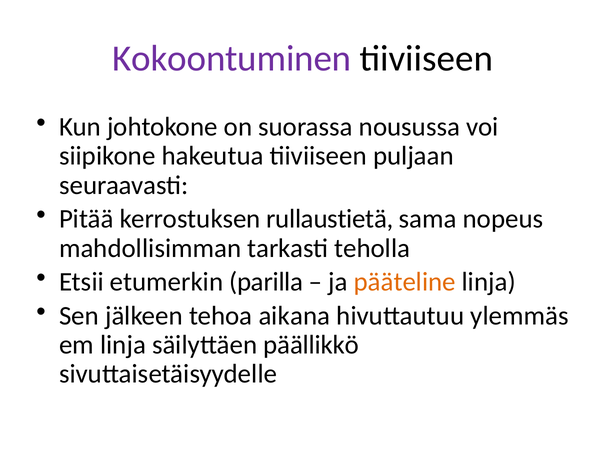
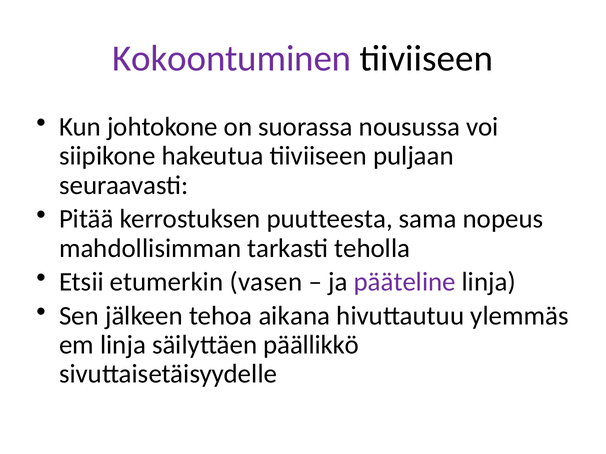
rullaustietä: rullaustietä -> puutteesta (330, 219)
parilla: parilla -> vasen (266, 282)
pääteline colour: orange -> purple (405, 282)
